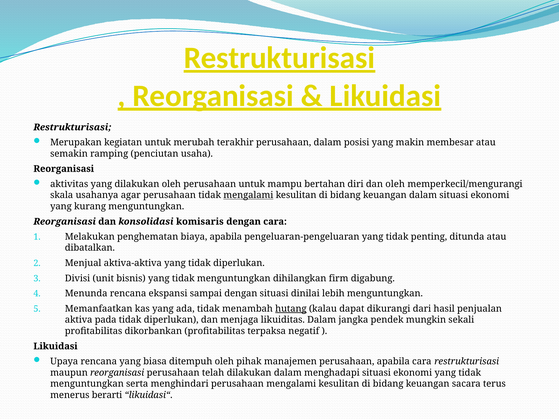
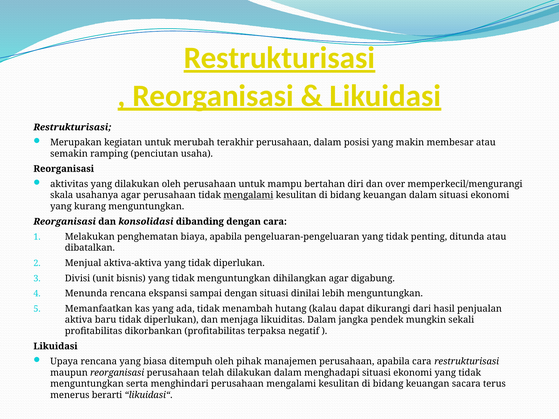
dan oleh: oleh -> over (395, 184)
komisaris: komisaris -> dibanding (200, 222)
dihilangkan firm: firm -> agar (339, 278)
hutang underline: present -> none (291, 309)
pada: pada -> baru (106, 320)
